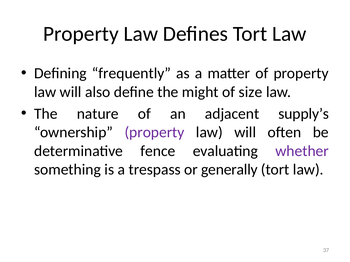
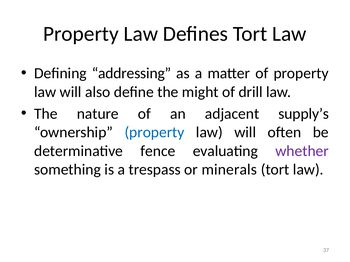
frequently: frequently -> addressing (131, 73)
size: size -> drill (251, 92)
property colour: purple -> blue (154, 133)
generally: generally -> minerals (229, 170)
